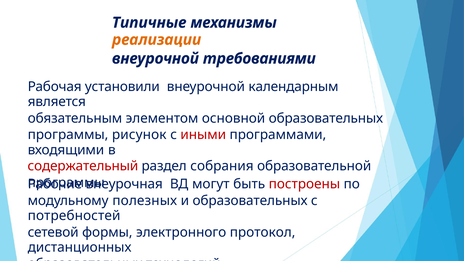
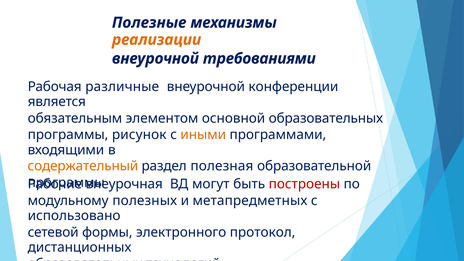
Типичные: Типичные -> Полезные (149, 23)
установили: установили -> различные (122, 87)
календарным: календарным -> конференции (293, 87)
иными colour: red -> orange (203, 135)
содержательный colour: red -> orange (83, 166)
собрания: собрания -> полезная (222, 166)
и образовательных: образовательных -> метапредметных (250, 201)
потребностей: потребностей -> использовано (74, 216)
